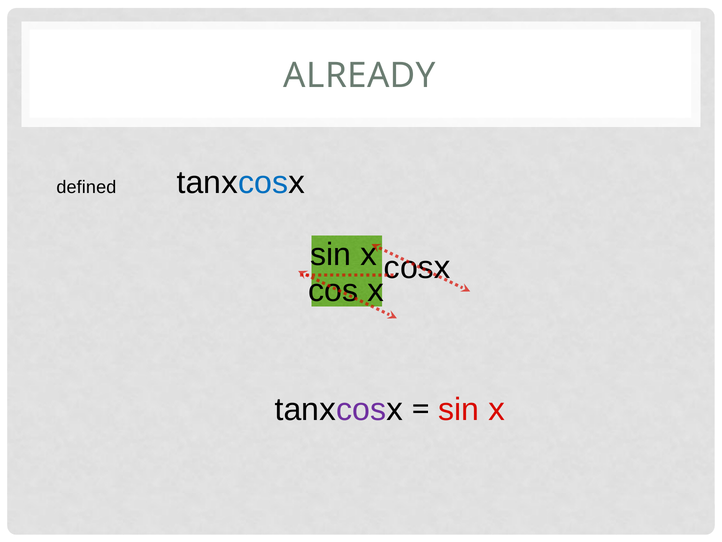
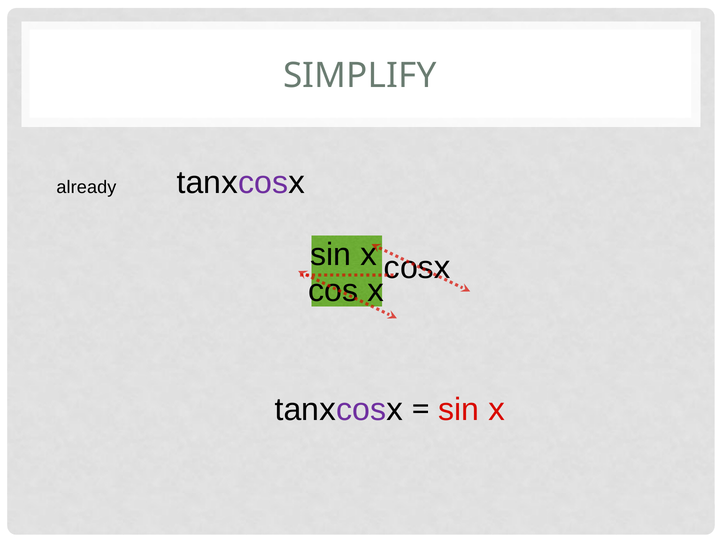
ALREADY: ALREADY -> SIMPLIFY (360, 76)
defined: defined -> already (86, 187)
cos colour: blue -> purple (263, 182)
